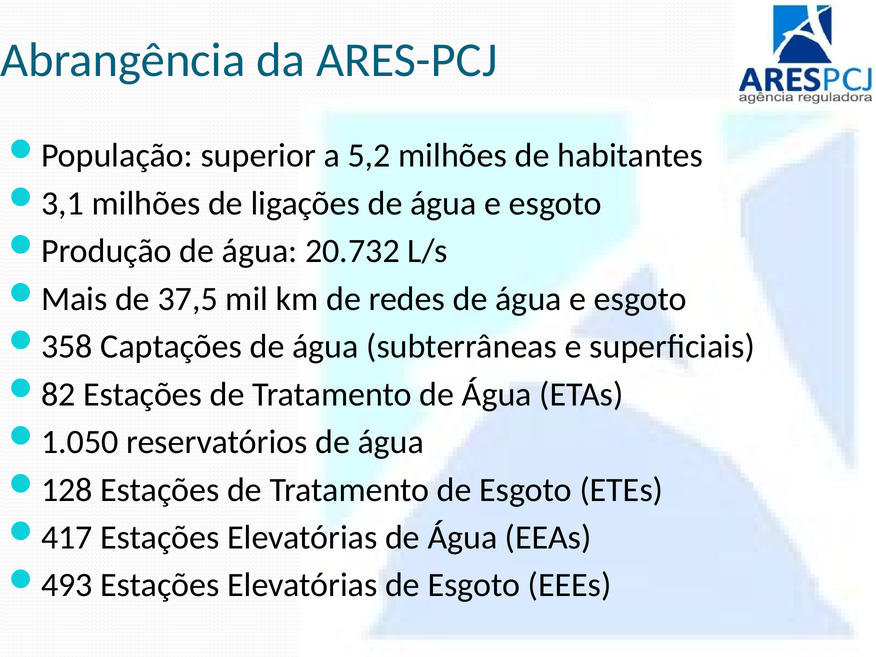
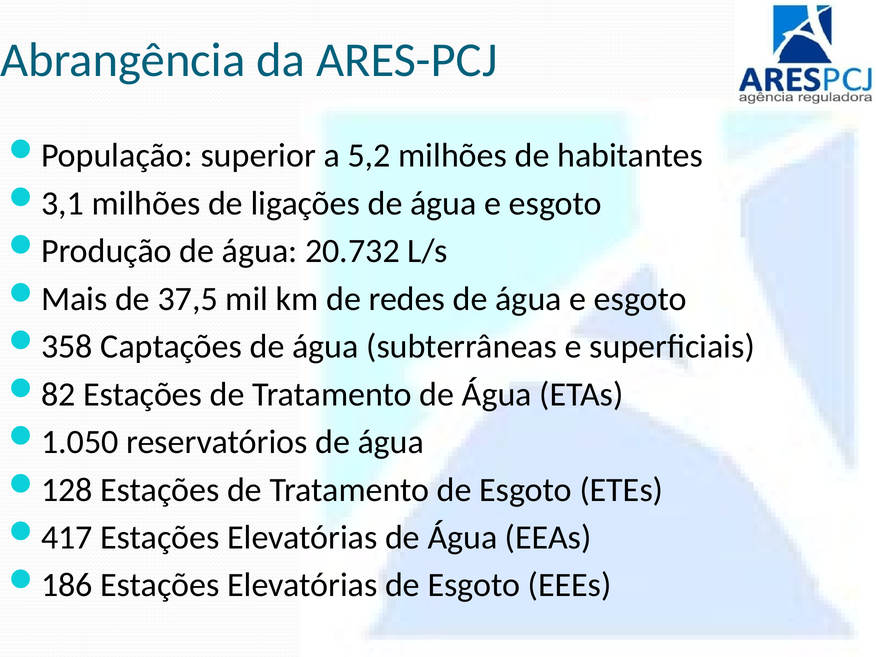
493: 493 -> 186 (67, 585)
